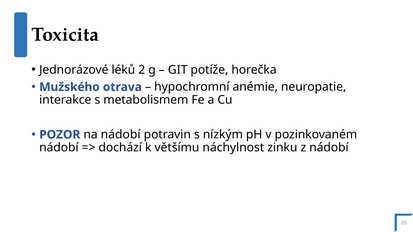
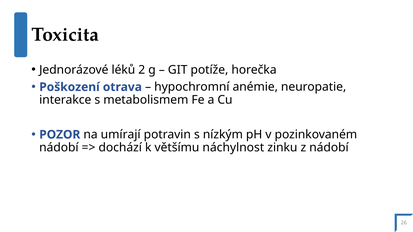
Mužského: Mužského -> Poškození (69, 87)
na nádobí: nádobí -> umírají (121, 135)
